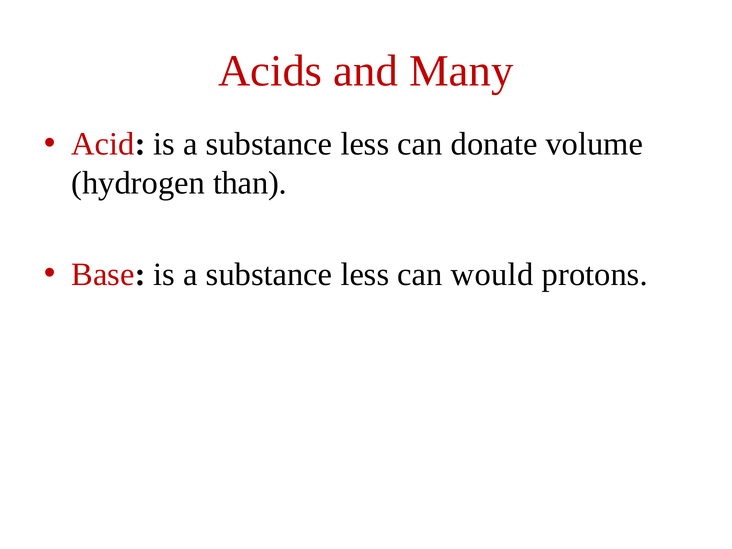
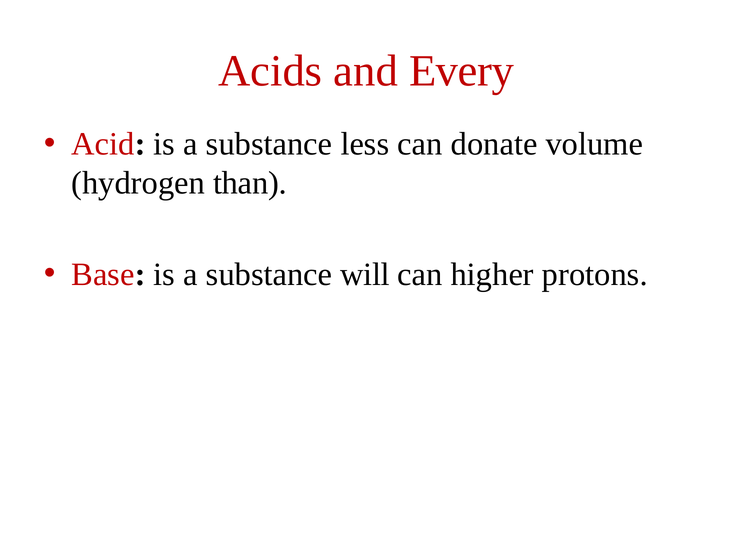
Many: Many -> Every (462, 71)
less: less -> will (365, 274)
would: would -> higher (492, 274)
